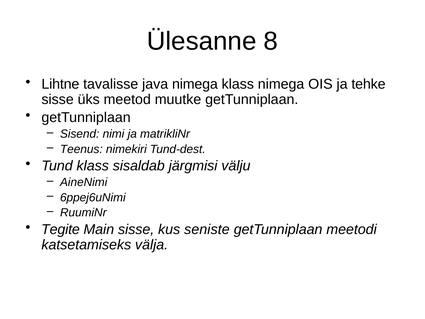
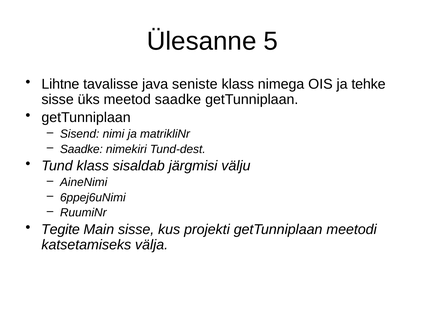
8: 8 -> 5 (271, 41)
java nimega: nimega -> seniste (195, 84)
meetod muutke: muutke -> saadke (178, 99)
Teenus: Teenus -> Saadke (81, 149)
seniste: seniste -> projekti (207, 229)
